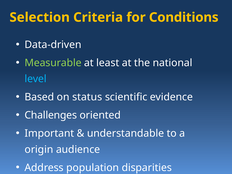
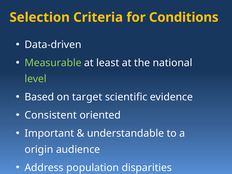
level colour: light blue -> light green (36, 79)
status: status -> target (87, 97)
Challenges: Challenges -> Consistent (51, 115)
